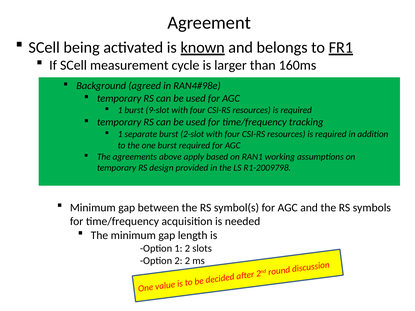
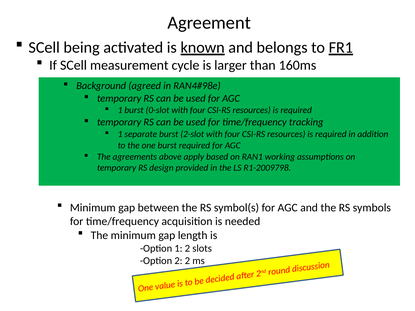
9-slot: 9-slot -> 0-slot (158, 110)
